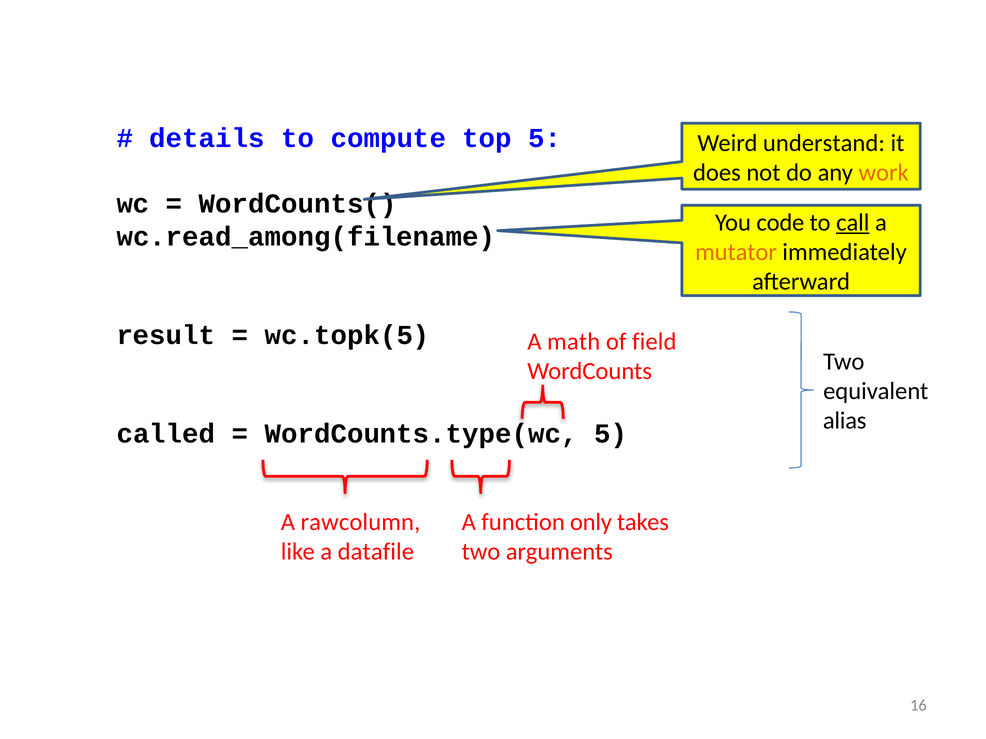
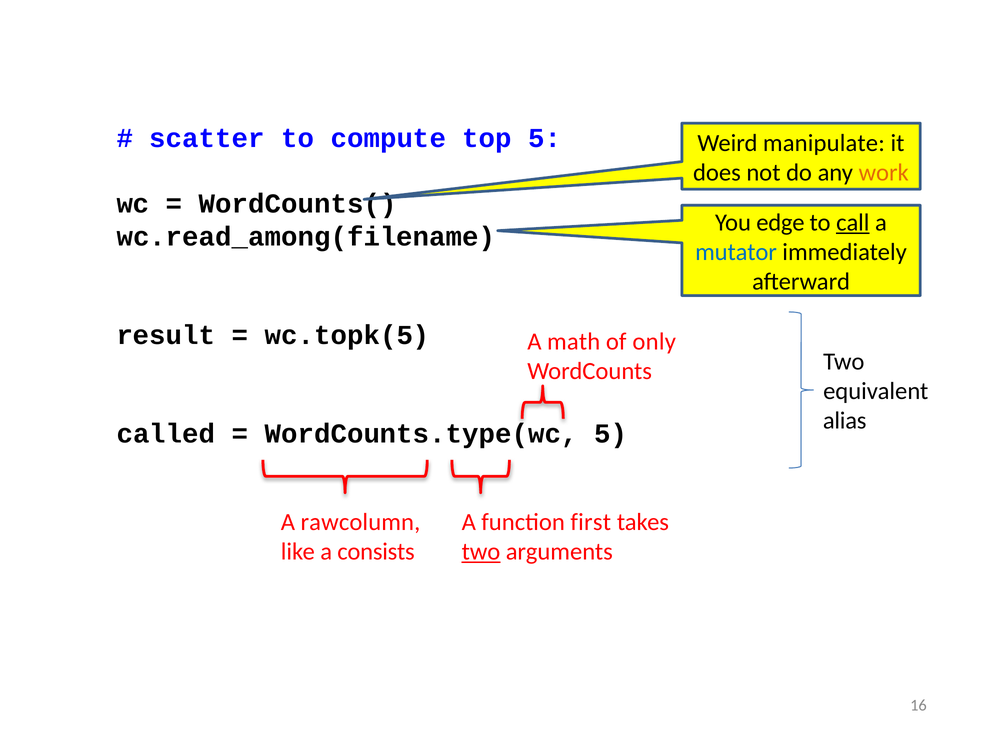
details: details -> scatter (207, 138)
understand: understand -> manipulate (824, 143)
code: code -> edge (780, 223)
mutator colour: orange -> blue (736, 252)
field: field -> only (654, 342)
only: only -> first (591, 523)
datafile: datafile -> consists (376, 552)
two underline: none -> present (481, 552)
